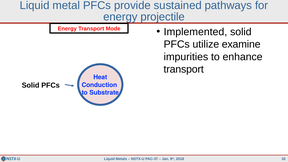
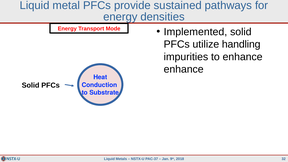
projectile: projectile -> densities (163, 17)
examine: examine -> handling (241, 44)
transport: transport -> enhance (184, 69)
